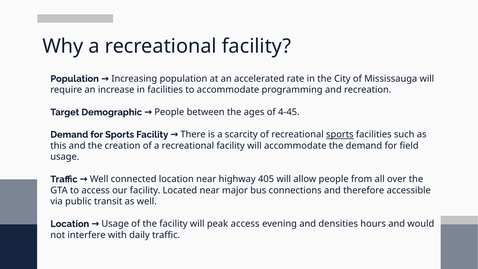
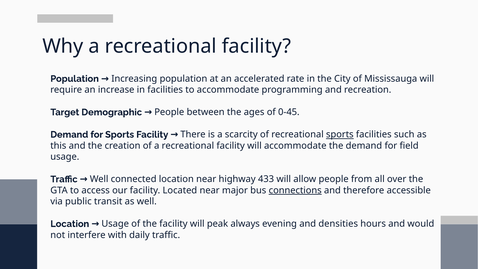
4-45: 4-45 -> 0-45 (289, 112)
405: 405 -> 433 (266, 179)
connections underline: none -> present (295, 190)
peak access: access -> always (245, 224)
